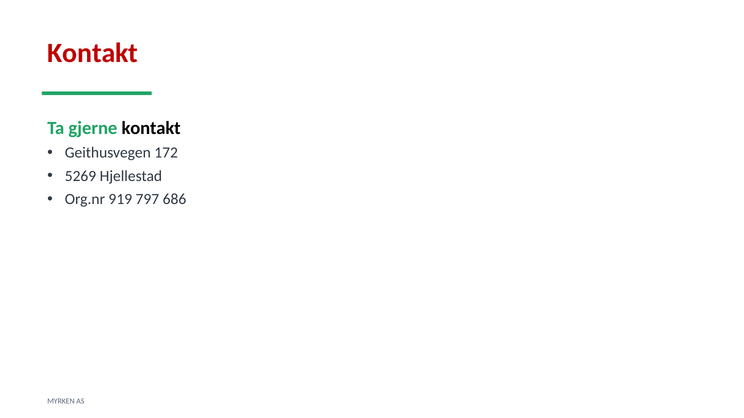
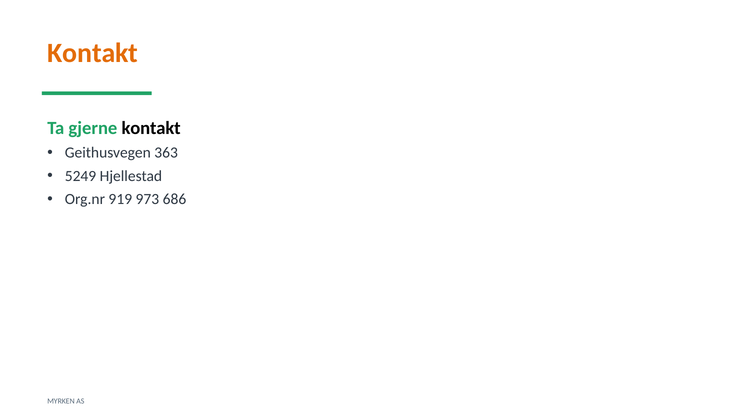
Kontakt colour: red -> orange (93, 53)
172: 172 -> 363 (166, 153)
5269: 5269 -> 5249 (80, 176)
797: 797 -> 973 (147, 200)
